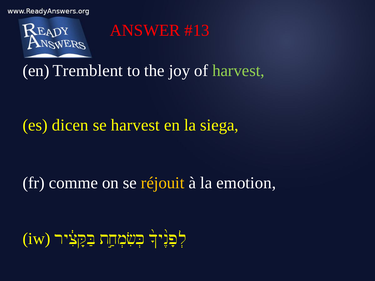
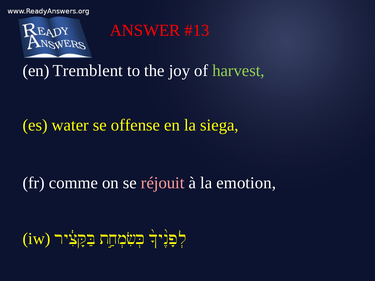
dicen: dicen -> water (70, 125)
se harvest: harvest -> offense (135, 125)
réjouit colour: yellow -> pink (163, 183)
